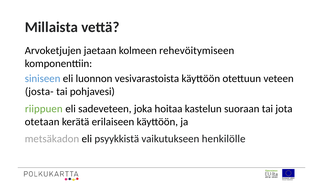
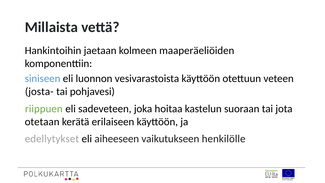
Arvoketjujen: Arvoketjujen -> Hankintoihin (53, 50)
rehevöitymiseen: rehevöitymiseen -> maaperäeliöiden (197, 50)
metsäkadon: metsäkadon -> edellytykset (52, 139)
psyykkistä: psyykkistä -> aiheeseen (117, 139)
